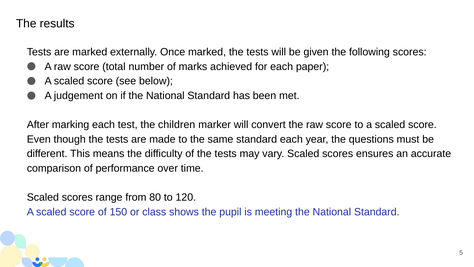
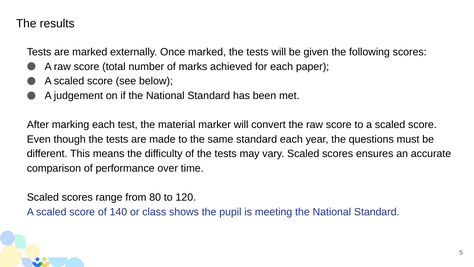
children: children -> material (177, 125)
150: 150 -> 140 (118, 212)
